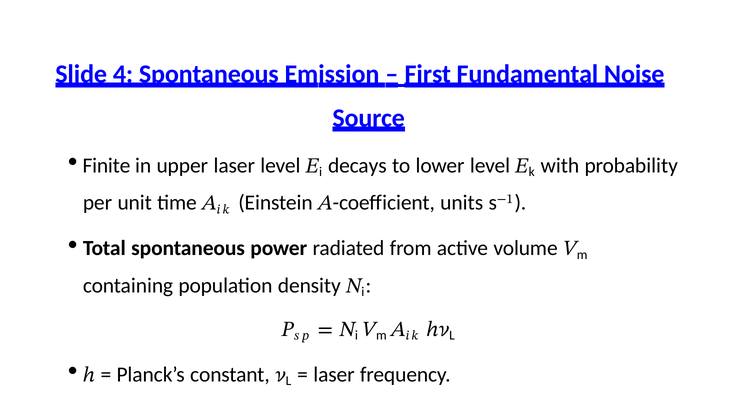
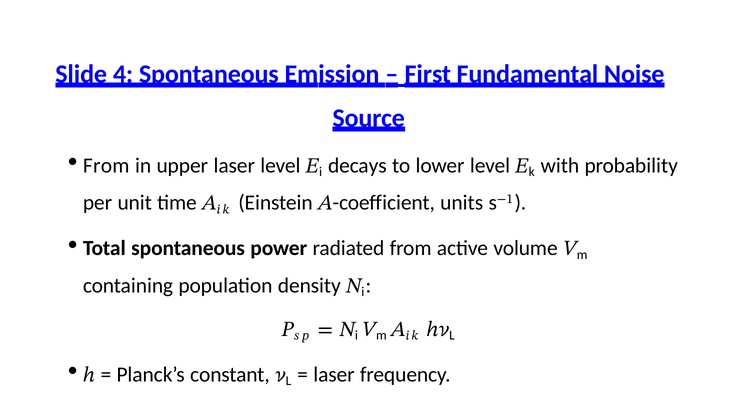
Finite: Finite -> From (106, 165)
